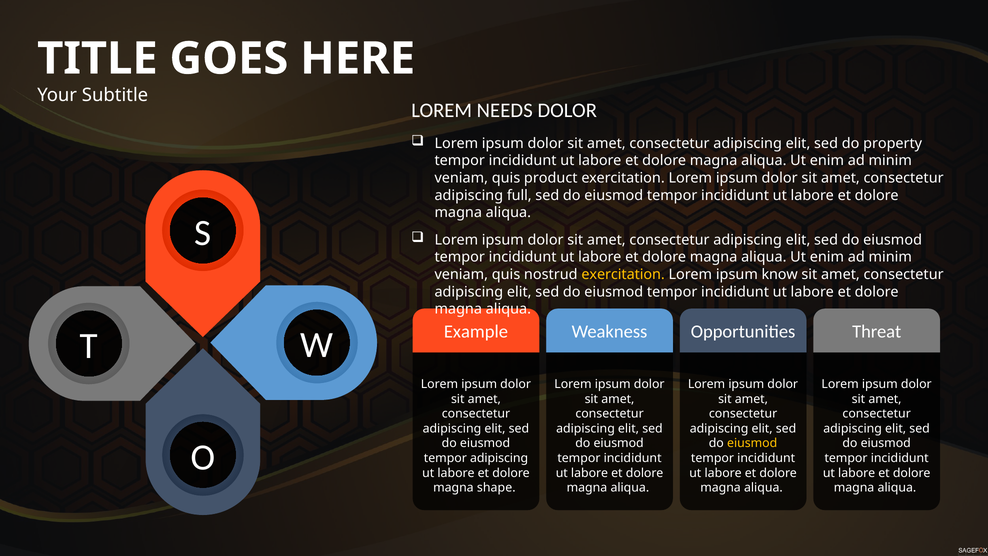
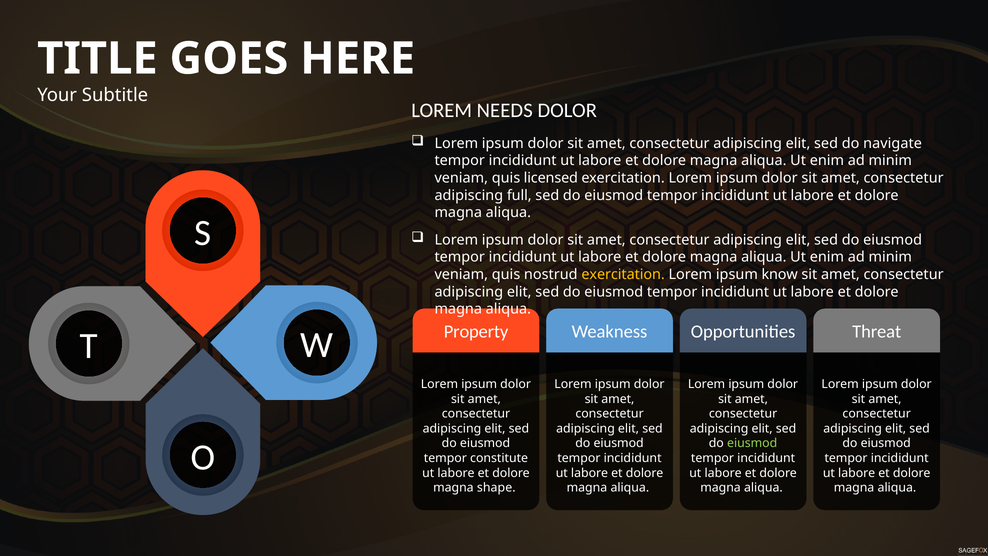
property: property -> navigate (893, 143)
product: product -> licensed (551, 178)
Example: Example -> Property (476, 332)
eiusmod colour: yellow -> light green (752, 443)
tempor adipiscing: adipiscing -> constitute (499, 458)
